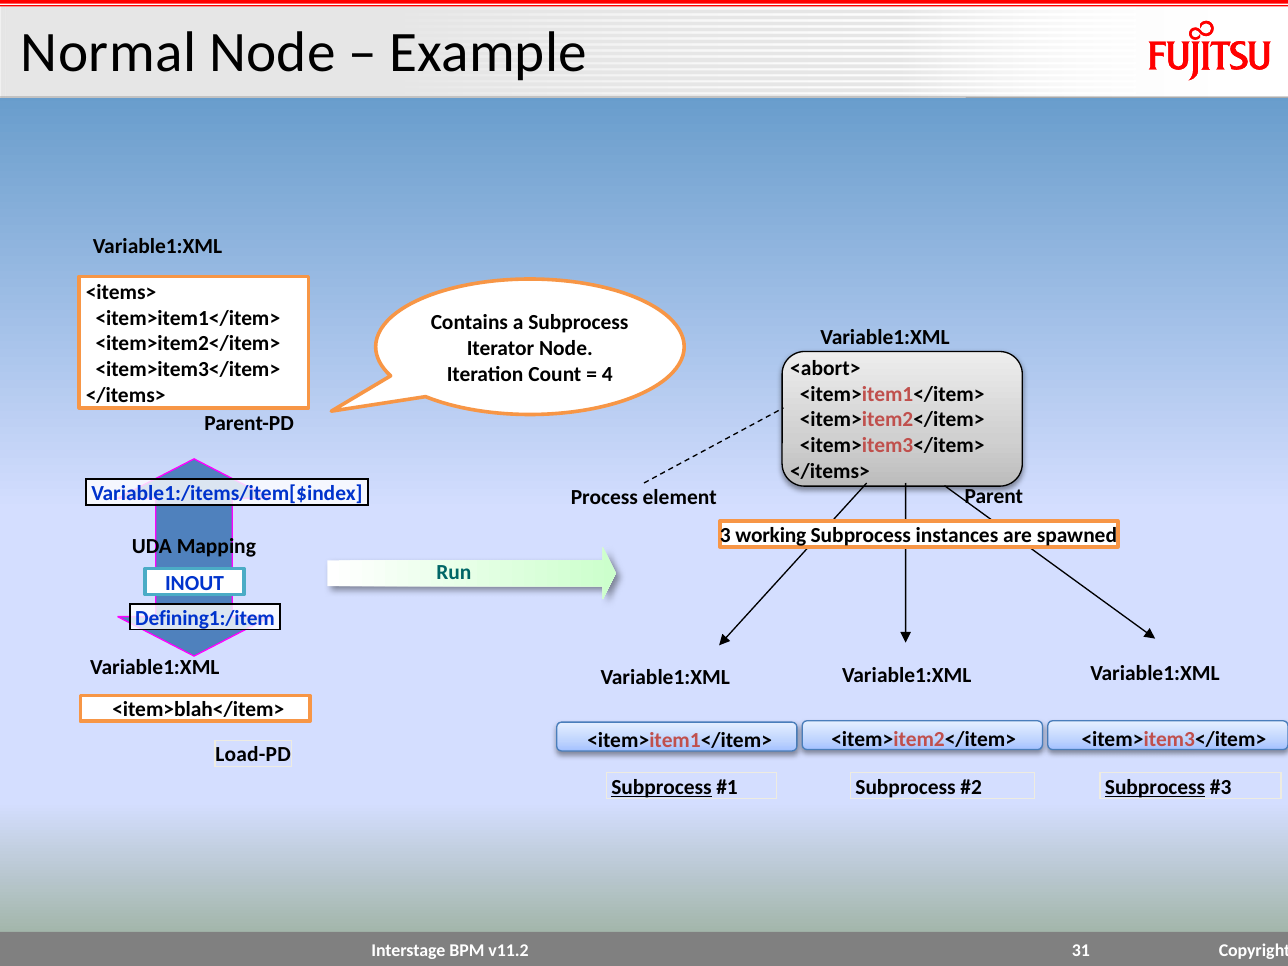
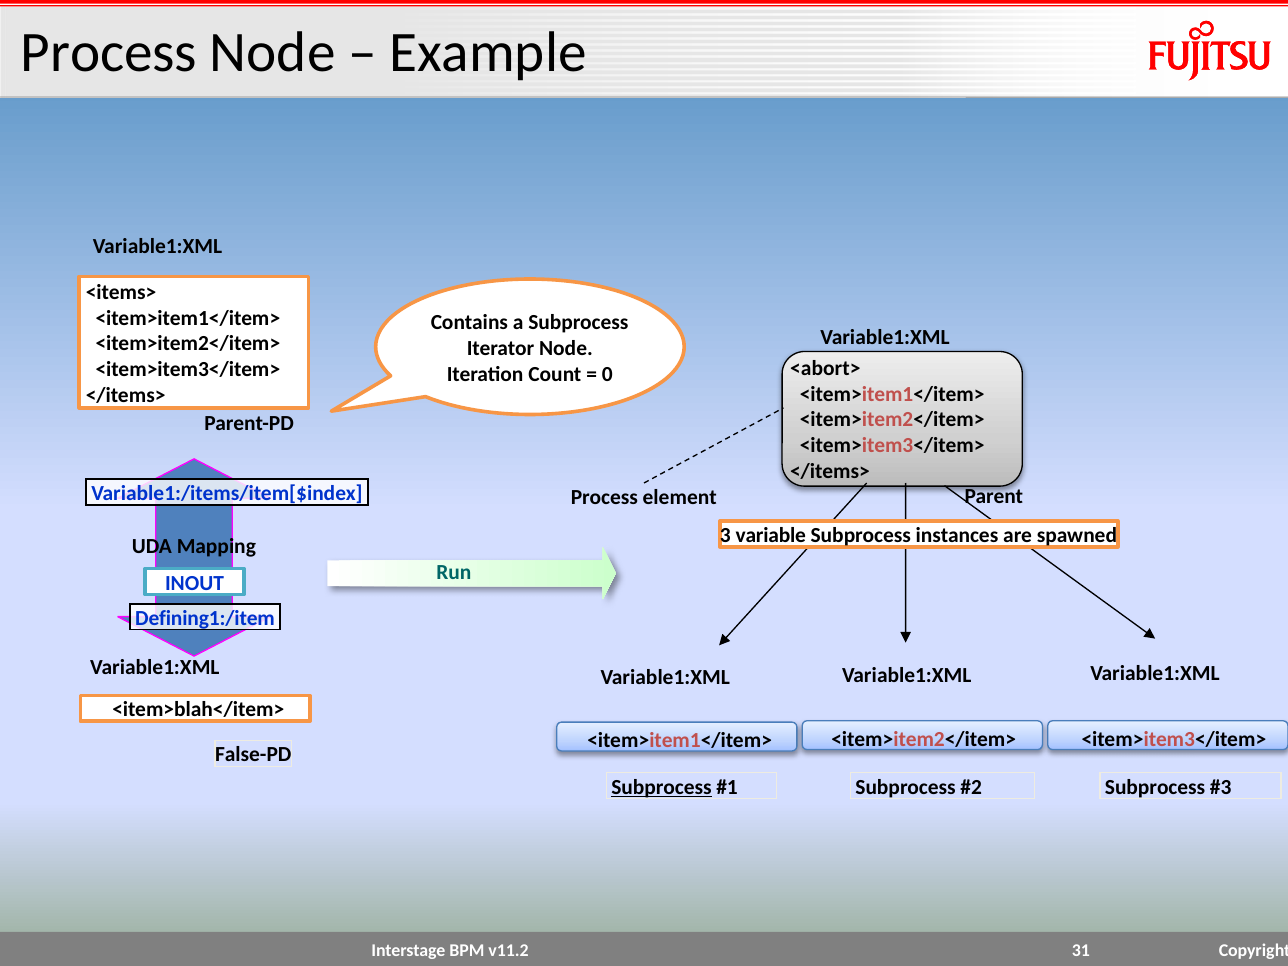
Normal: Normal -> Process (109, 53)
4: 4 -> 0 (607, 374)
working: working -> variable (771, 535)
Load-PD: Load-PD -> False-PD (253, 755)
Subprocess underline: present -> none (1155, 787)
